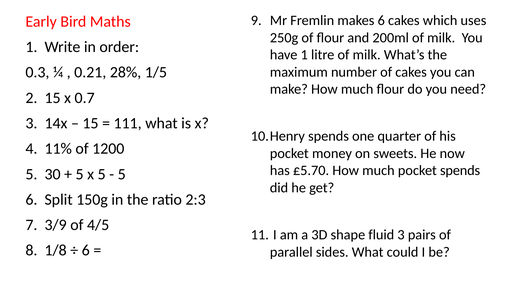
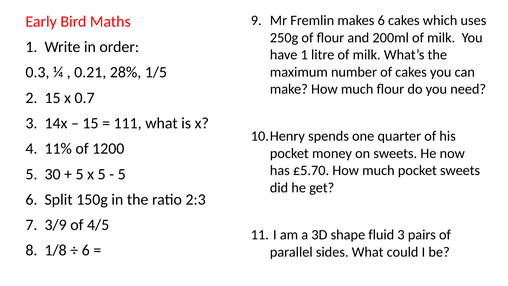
pocket spends: spends -> sweets (460, 170)
